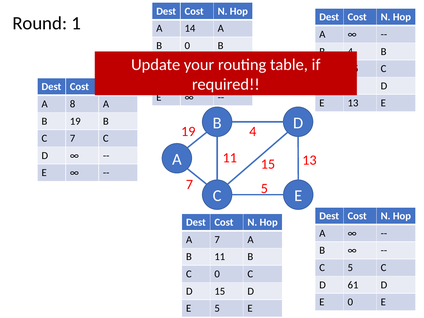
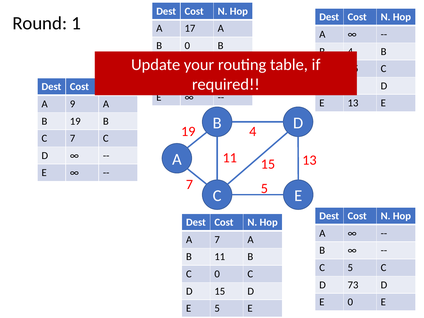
14: 14 -> 17 (190, 28)
8: 8 -> 9 (73, 104)
61: 61 -> 73 (353, 285)
